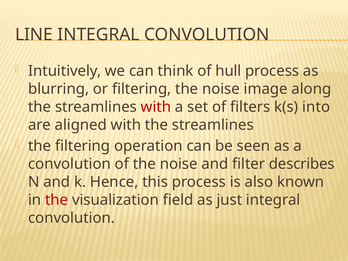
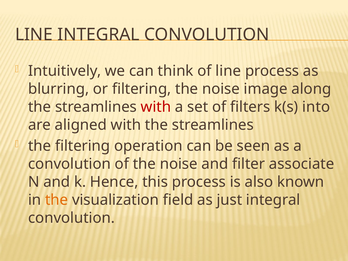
of hull: hull -> line (228, 71)
describes: describes -> associate (302, 164)
the colour: red -> orange (57, 200)
